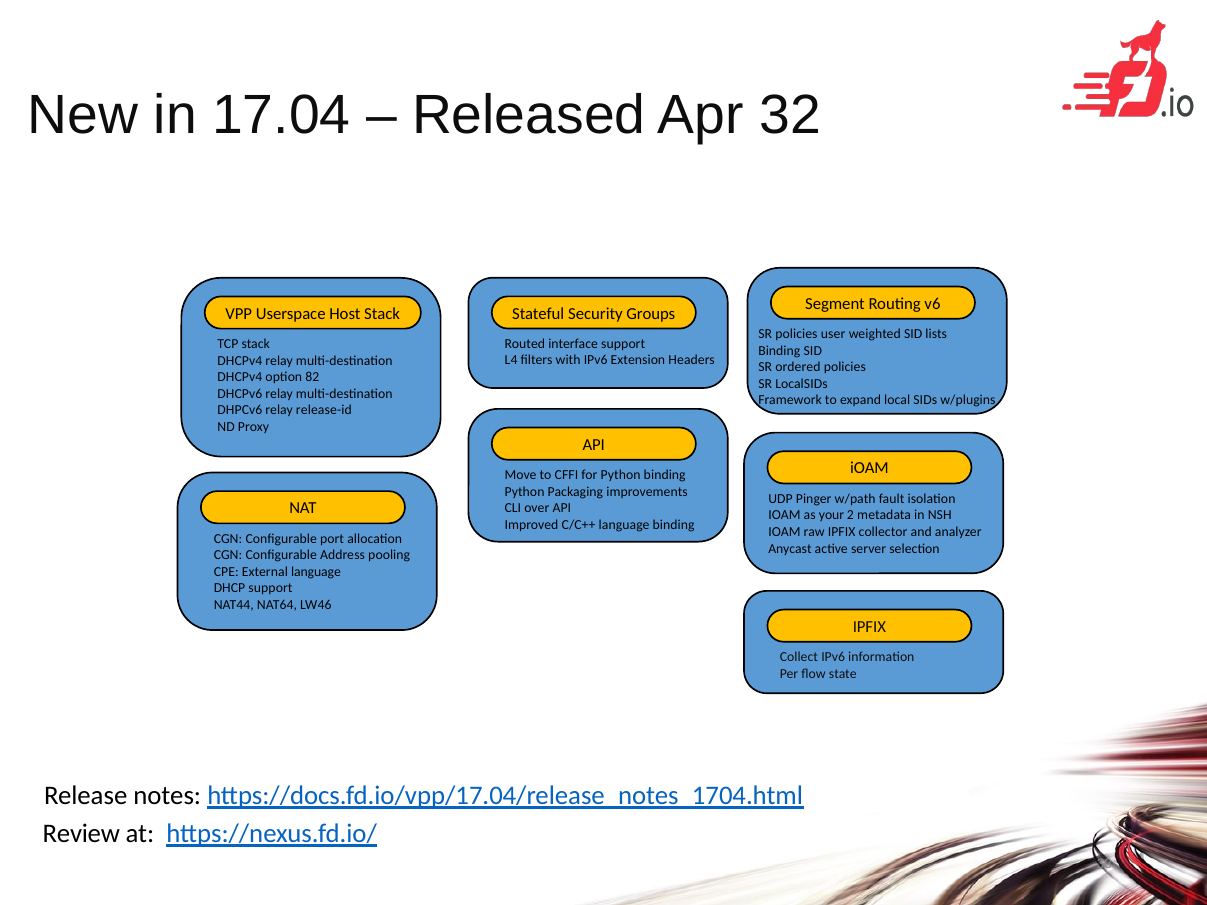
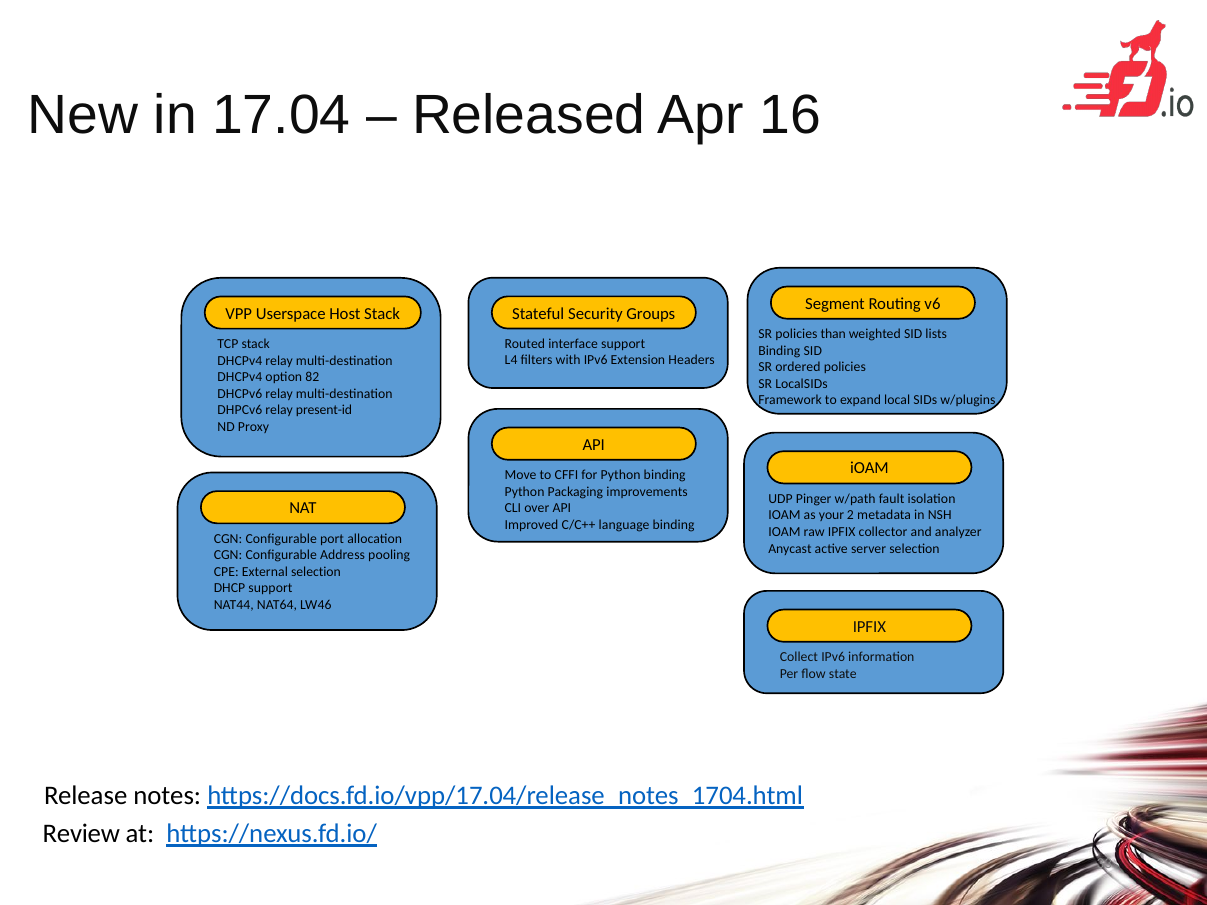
32: 32 -> 16 (790, 116)
user: user -> than (833, 334)
release-id: release-id -> present-id (324, 410)
External language: language -> selection (316, 572)
